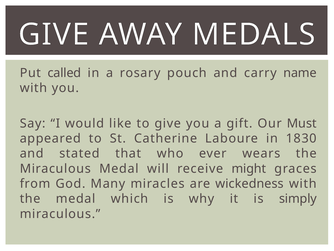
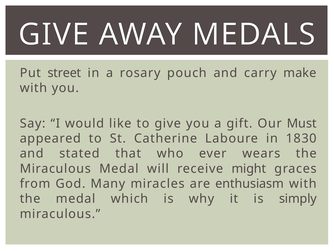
called: called -> street (64, 73)
name: name -> make (300, 73)
wickedness: wickedness -> enthusiasm (250, 183)
